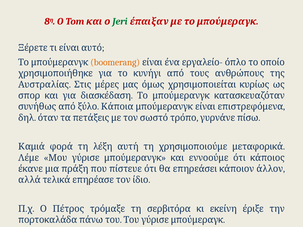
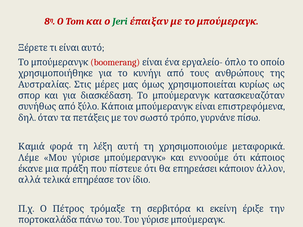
boomerang colour: orange -> red (115, 62)
